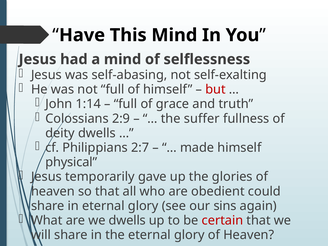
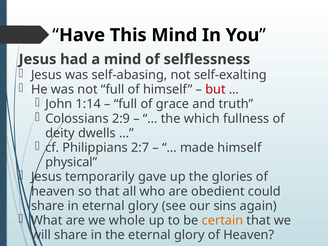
suffer: suffer -> which (202, 119)
we dwells: dwells -> whole (127, 220)
certain colour: red -> orange (222, 220)
